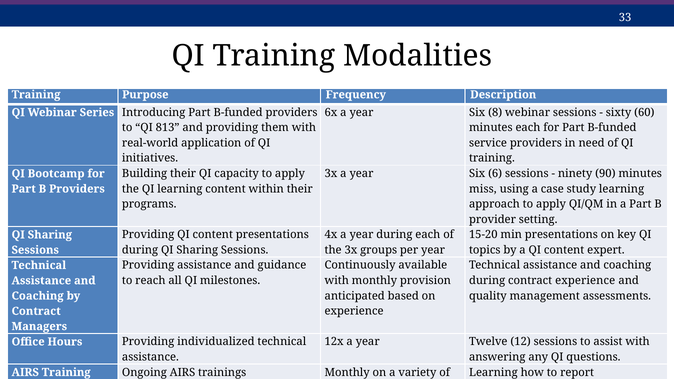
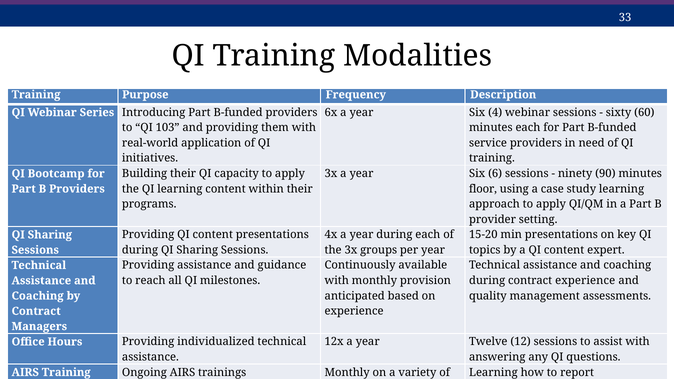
8: 8 -> 4 (495, 112)
813: 813 -> 103 (168, 128)
miss: miss -> floor (483, 189)
